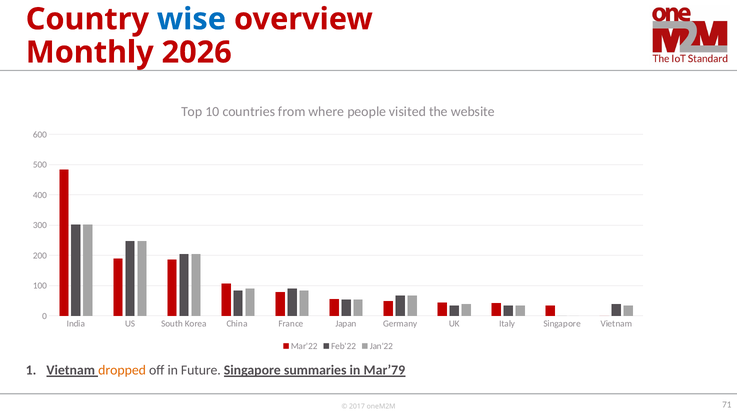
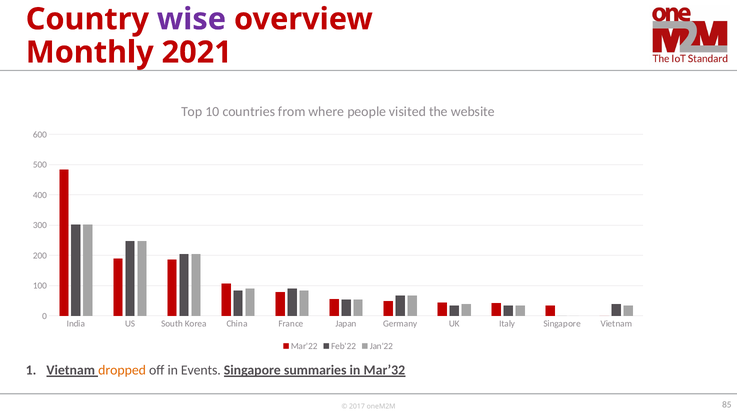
wise colour: blue -> purple (191, 19)
2026: 2026 -> 2021 (197, 52)
Future: Future -> Events (201, 370)
Mar’79: Mar’79 -> Mar’32 (384, 370)
71: 71 -> 85 (727, 404)
